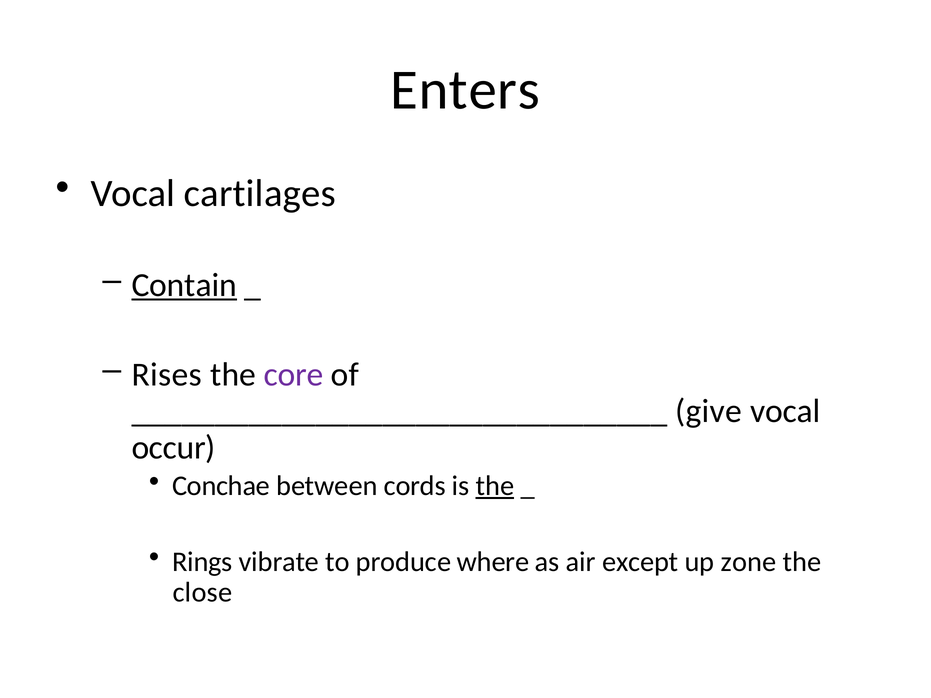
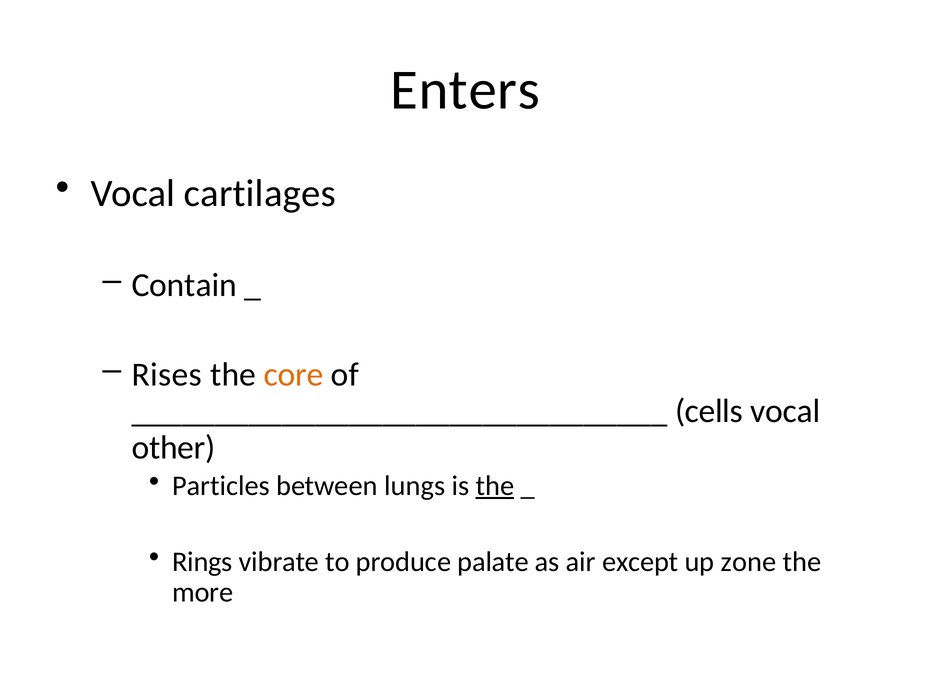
Contain underline: present -> none (184, 285)
core colour: purple -> orange (294, 375)
give: give -> cells (709, 411)
occur: occur -> other (174, 448)
Conchae: Conchae -> Particles (221, 486)
cords: cords -> lungs (415, 486)
where: where -> palate (493, 562)
close: close -> more (203, 593)
